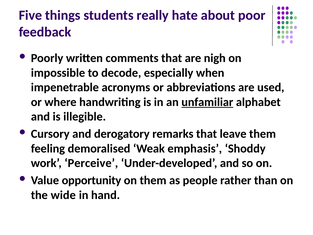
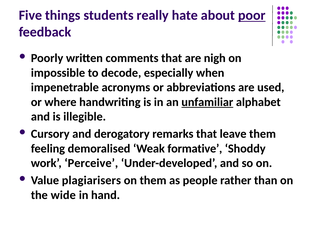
poor underline: none -> present (252, 15)
emphasis: emphasis -> formative (195, 148)
opportunity: opportunity -> plagiarisers (91, 180)
